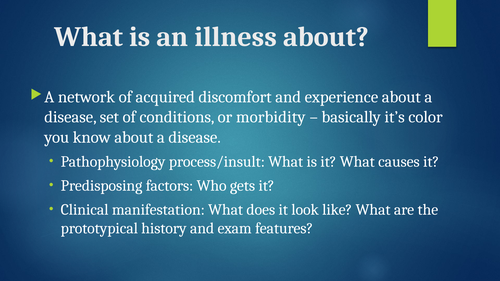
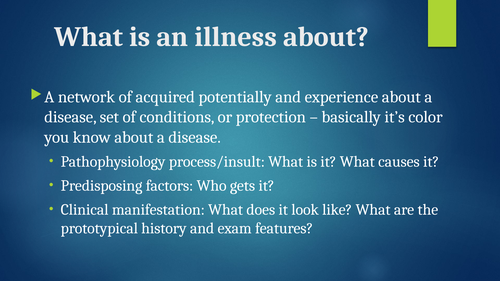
discomfort: discomfort -> potentially (235, 97)
morbidity: morbidity -> protection (271, 117)
